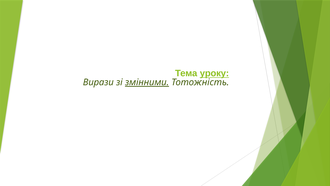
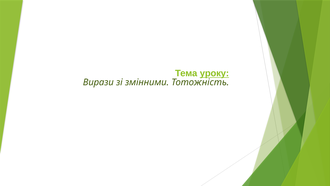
змінними underline: present -> none (147, 82)
